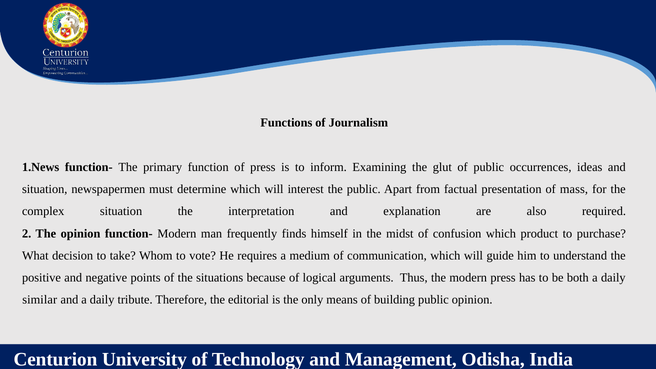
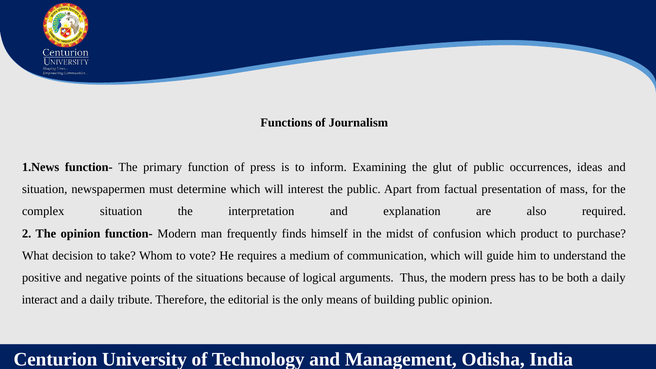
similar: similar -> interact (40, 300)
